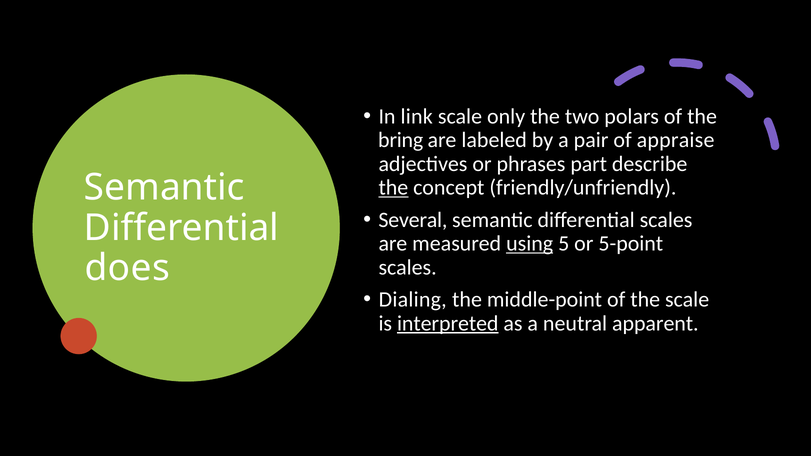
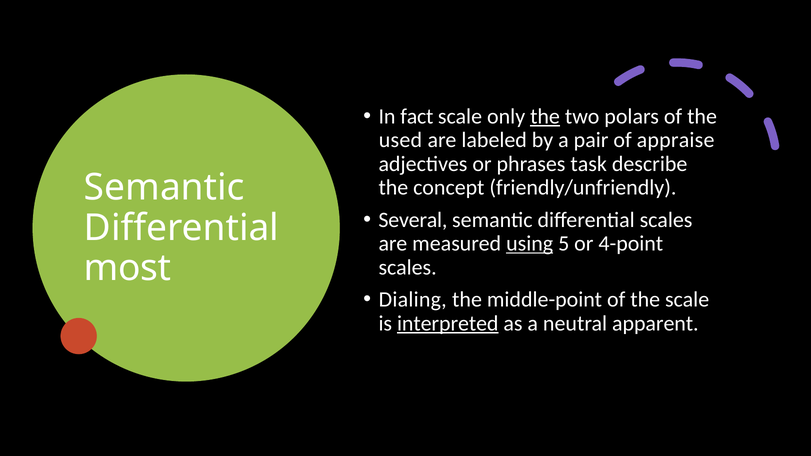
link: link -> fact (417, 116)
the underline: none -> present (545, 116)
bring: bring -> used (400, 140)
part: part -> task (589, 164)
the underline: present -> none (393, 188)
5-point: 5-point -> 4-point (631, 244)
does: does -> most (128, 268)
